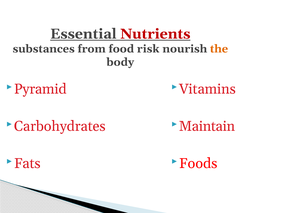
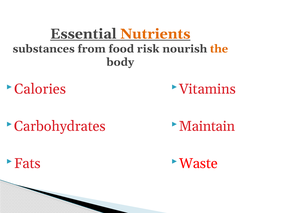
Nutrients colour: red -> orange (155, 34)
Pyramid: Pyramid -> Calories (40, 89)
Foods: Foods -> Waste (198, 163)
